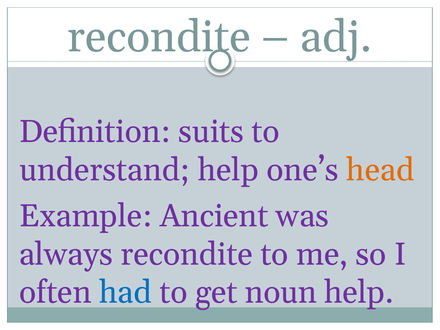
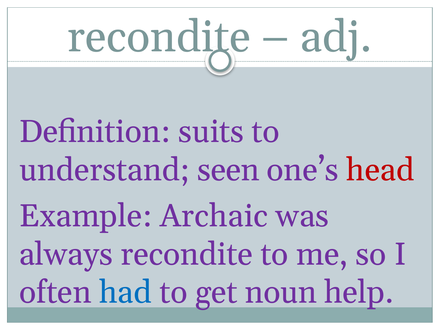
understand help: help -> seen (228, 170)
head colour: orange -> red (380, 170)
Ancient: Ancient -> Archaic (214, 216)
